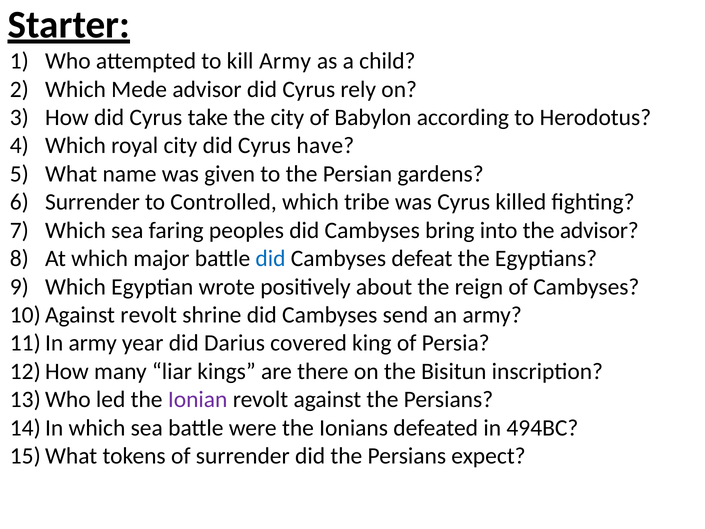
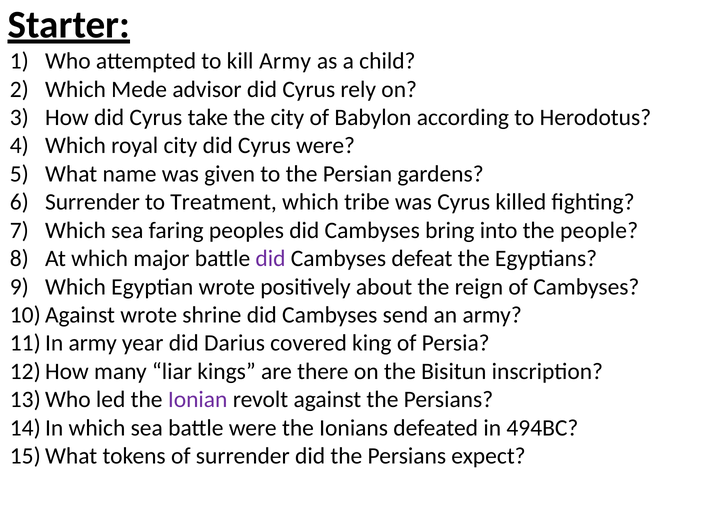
Cyrus have: have -> were (326, 146)
Controlled: Controlled -> Treatment (224, 202)
the advisor: advisor -> people (599, 230)
did colour: blue -> purple (270, 258)
revolt: revolt -> wrote (149, 315)
